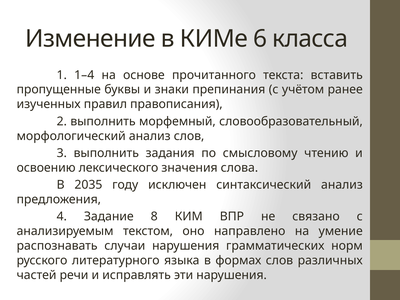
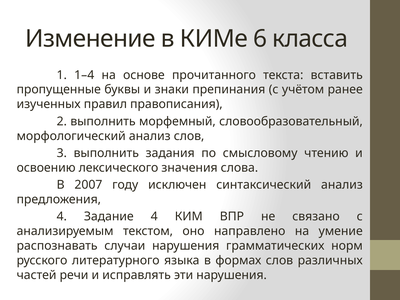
2035: 2035 -> 2007 (88, 185)
Задание 8: 8 -> 4 (154, 217)
